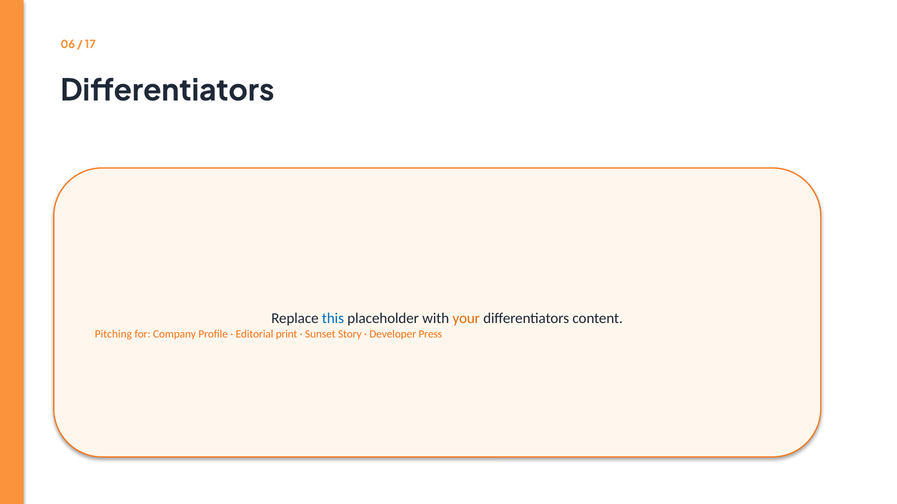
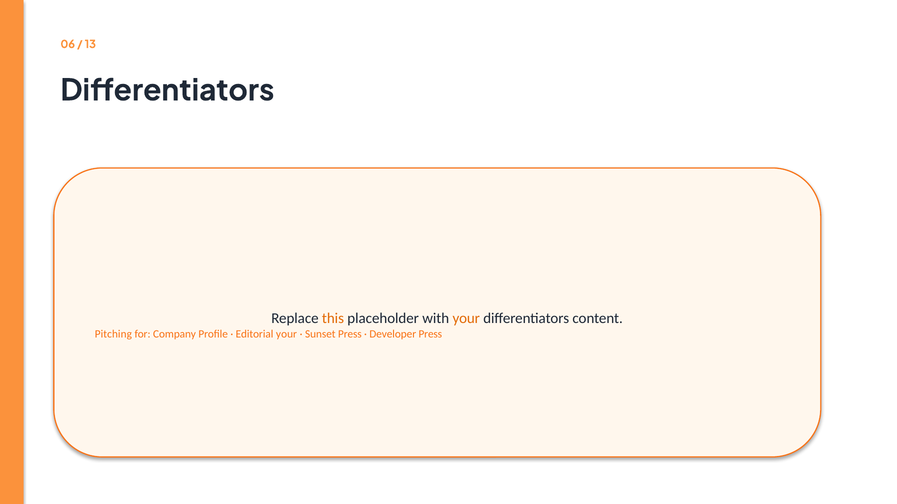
17: 17 -> 13 (90, 44)
this colour: blue -> orange (333, 319)
Editorial print: print -> your (286, 334)
Sunset Story: Story -> Press (350, 334)
